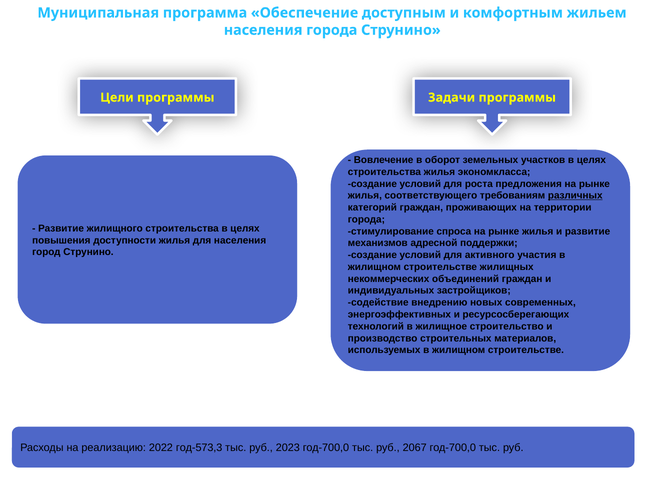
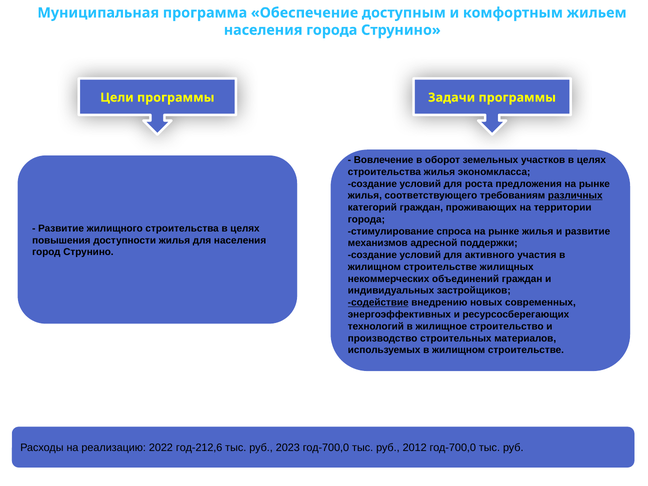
содействие underline: none -> present (378, 303)
год-573,3: год-573,3 -> год-212,6 (199, 448)
2067: 2067 -> 2012 (415, 448)
